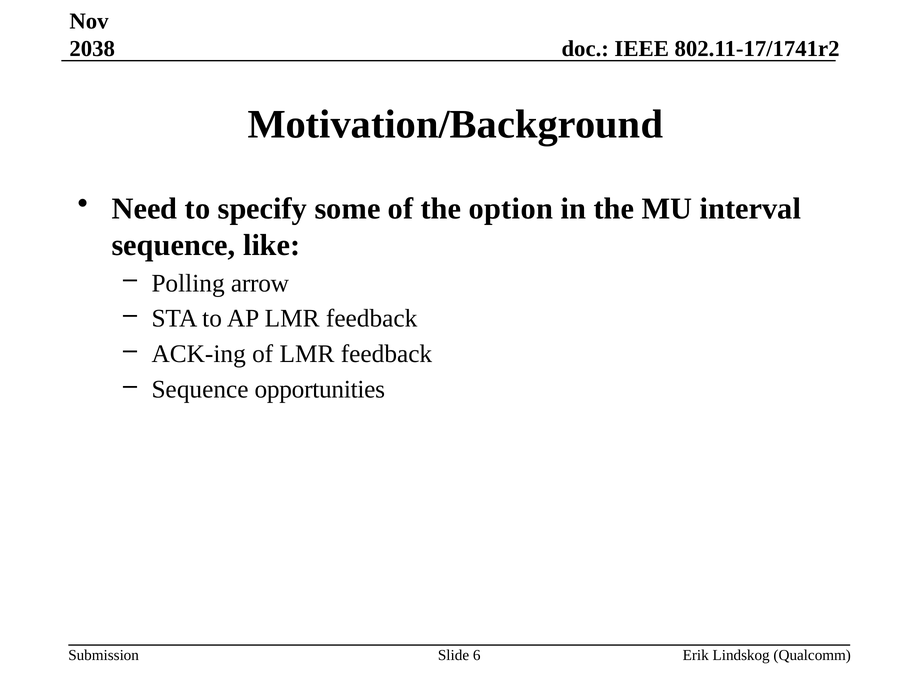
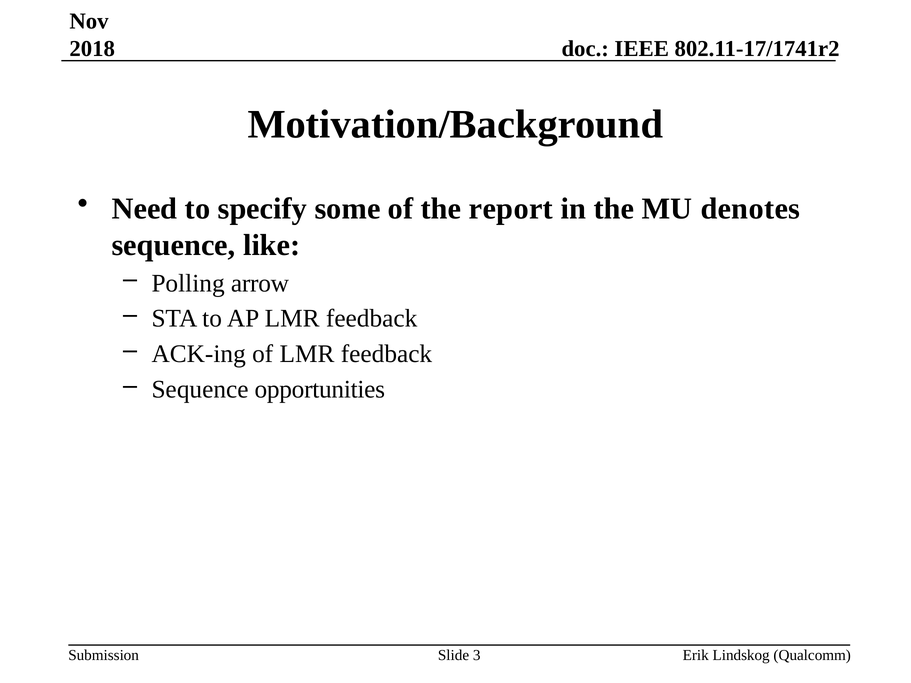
2038: 2038 -> 2018 (92, 49)
option: option -> report (511, 209)
interval: interval -> denotes (750, 209)
6: 6 -> 3 (477, 655)
